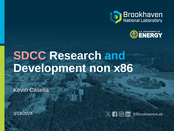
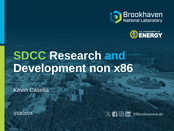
SDCC colour: pink -> light green (30, 55)
